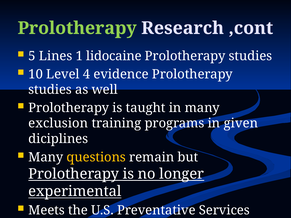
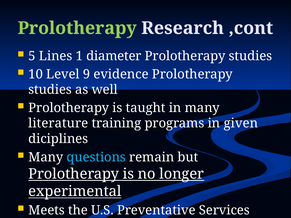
lidocaine: lidocaine -> diameter (114, 56)
4: 4 -> 9 (87, 74)
exclusion: exclusion -> literature (58, 123)
questions colour: yellow -> light blue (96, 157)
